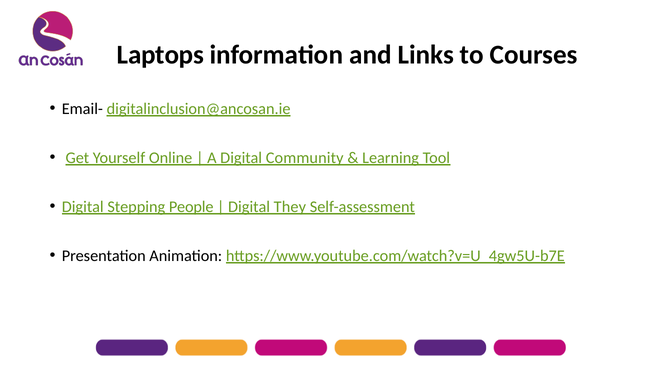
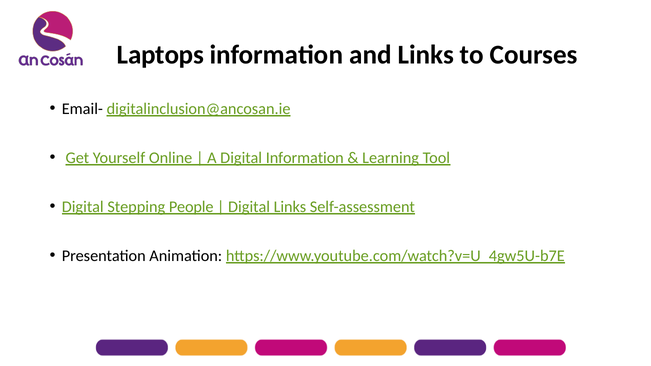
Digital Community: Community -> Information (305, 158)
Digital They: They -> Links (290, 207)
